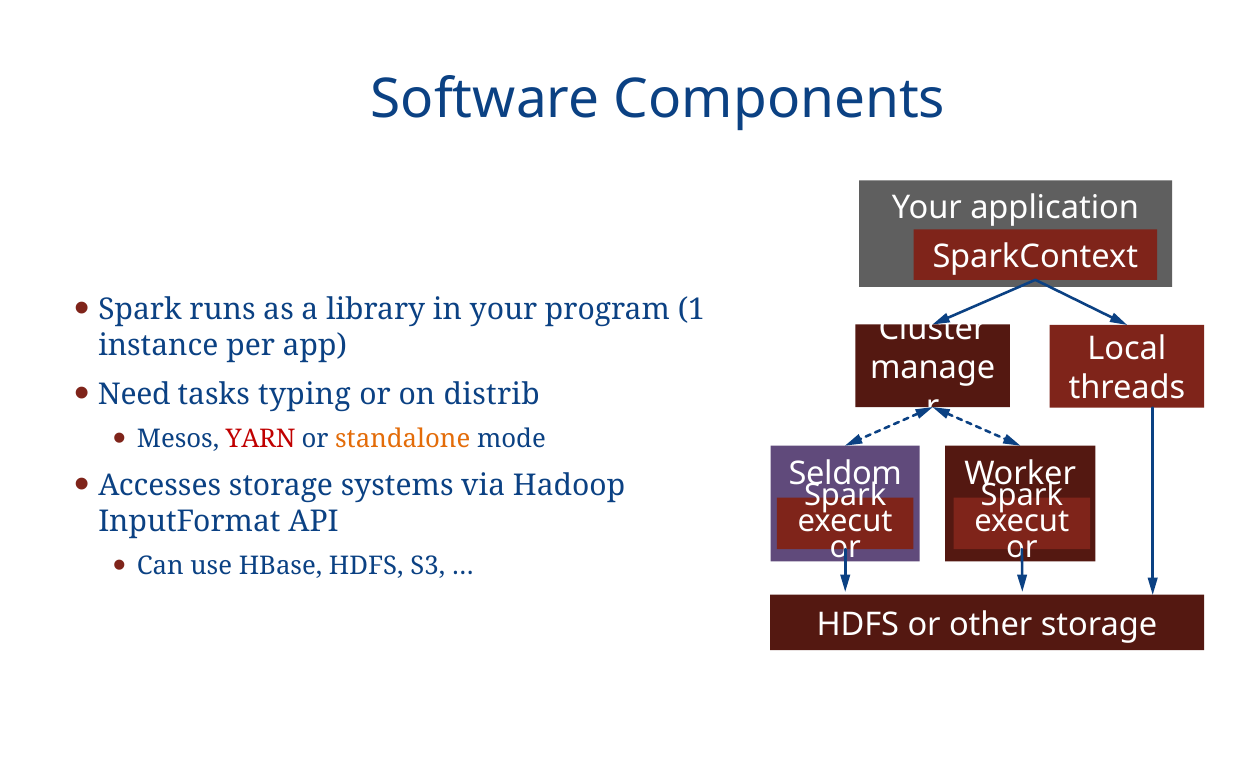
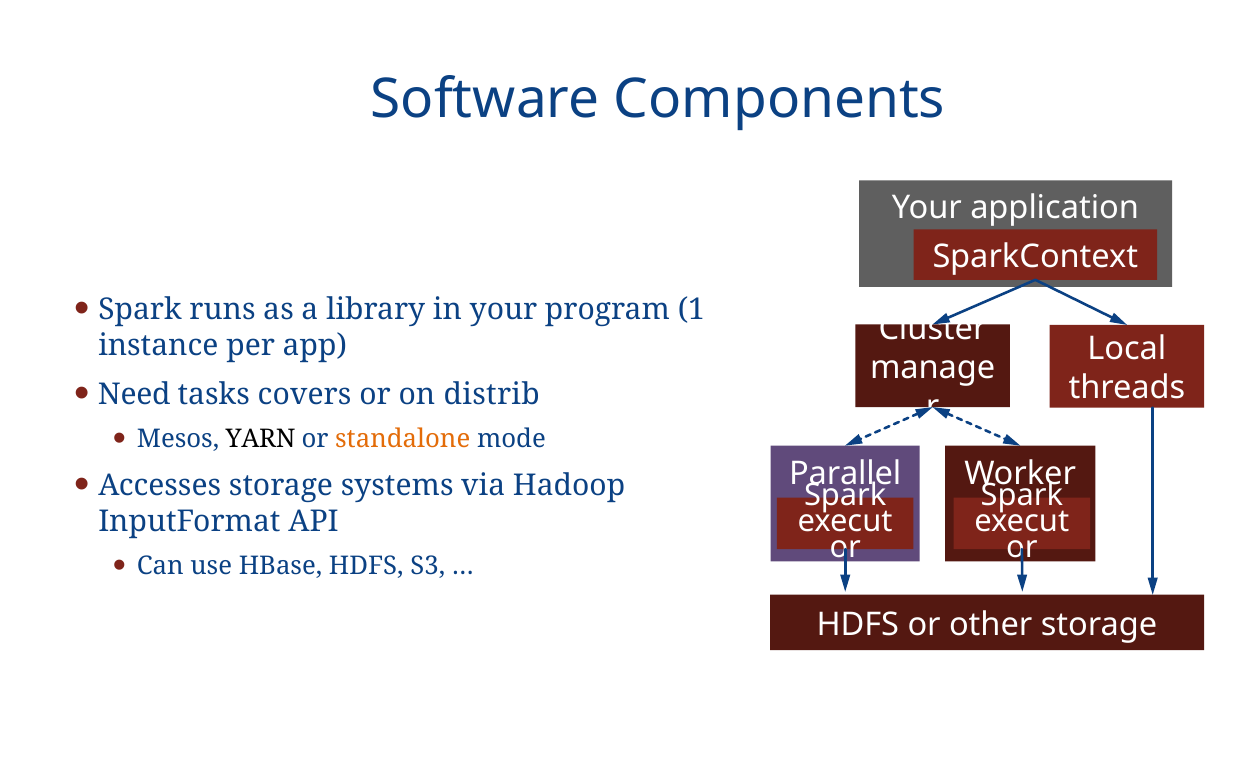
typing: typing -> covers (305, 395)
YARN colour: red -> black (261, 440)
Seldom: Seldom -> Parallel (845, 474)
